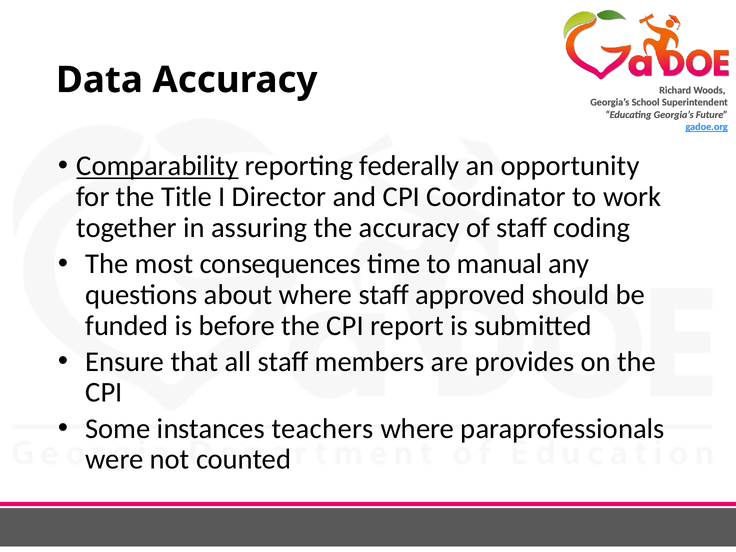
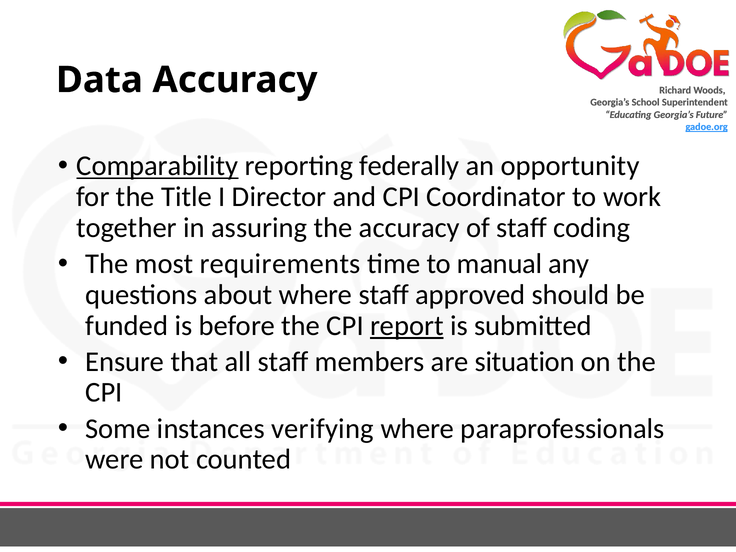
consequences: consequences -> requirements (280, 264)
report underline: none -> present (407, 326)
provides: provides -> situation (525, 362)
teachers: teachers -> verifying (323, 429)
